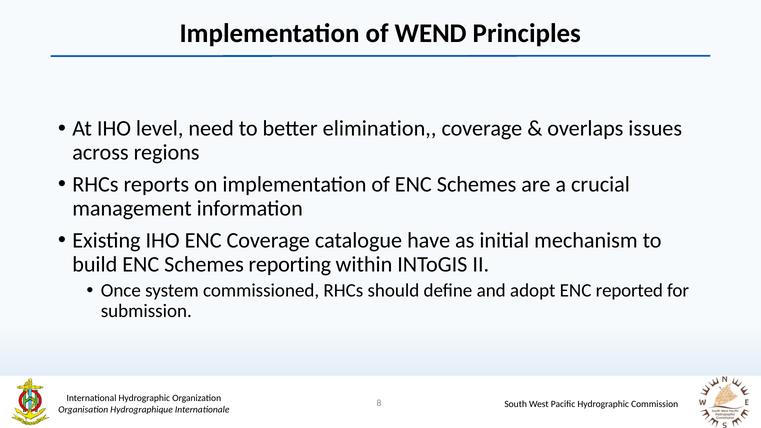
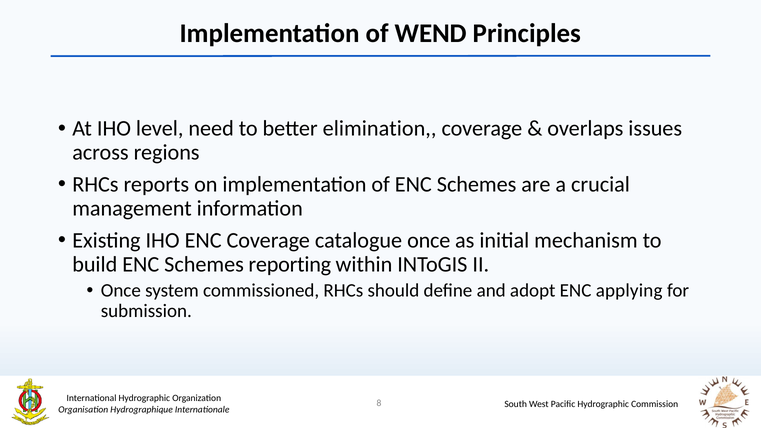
catalogue have: have -> once (429, 240)
reported: reported -> applying (629, 291)
